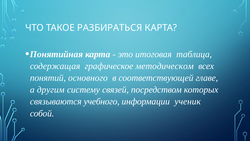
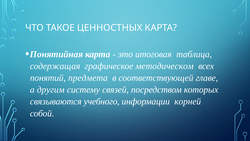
РАЗБИРАТЬСЯ: РАЗБИРАТЬСЯ -> ЦЕННОСТНЫХ (110, 28)
основного: основного -> предмета (88, 78)
ученик: ученик -> корней (188, 101)
